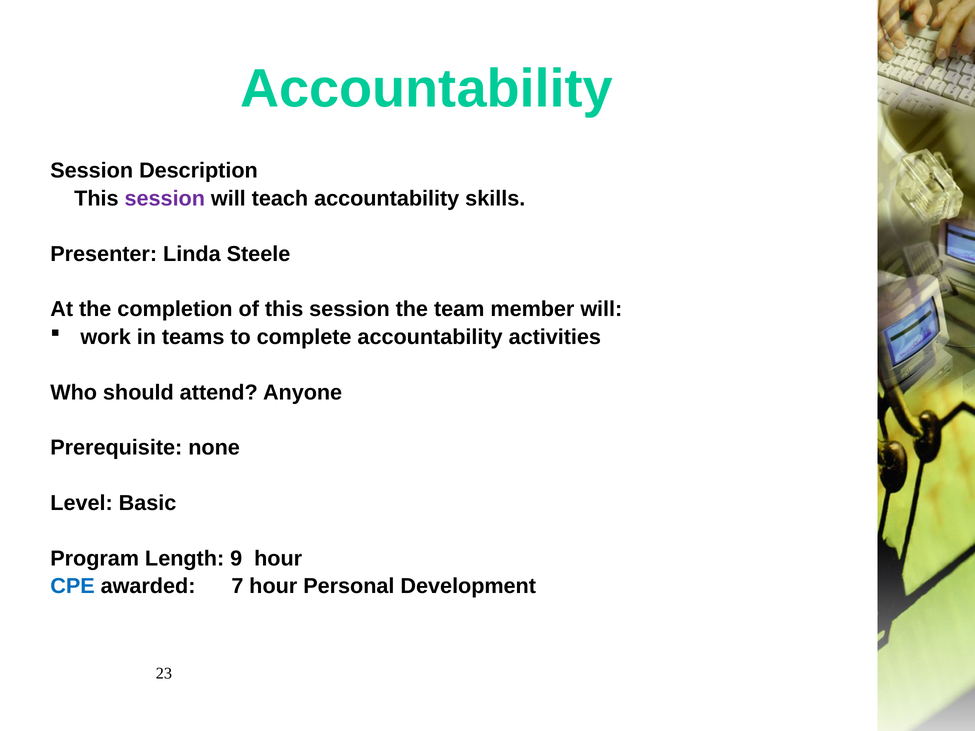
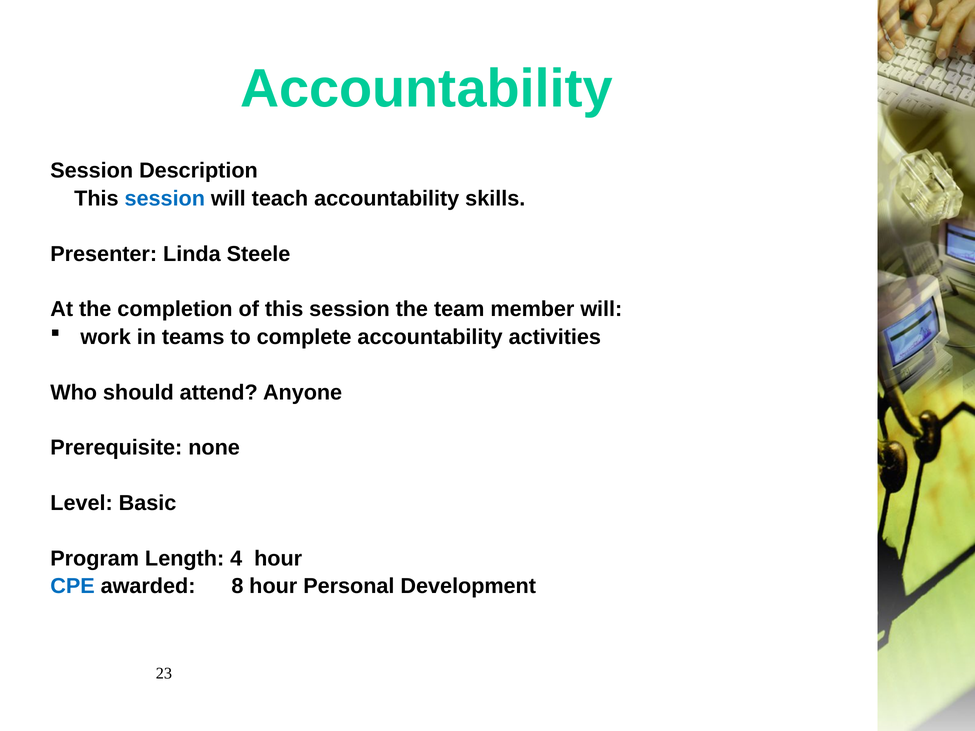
session colour: purple -> blue (165, 199)
9: 9 -> 4 (236, 559)
7: 7 -> 8 (237, 587)
